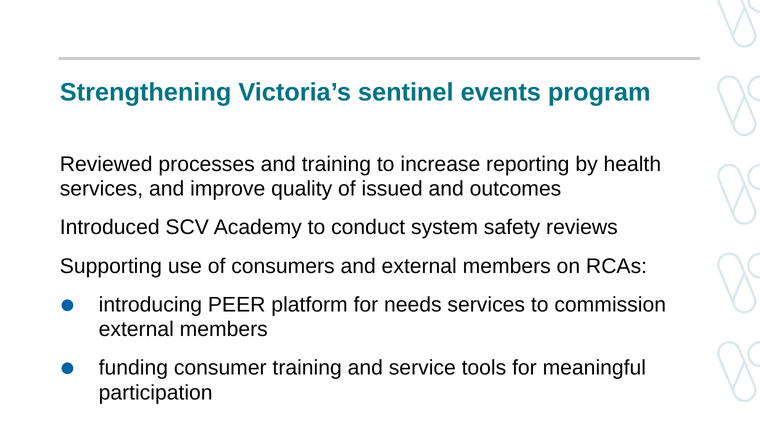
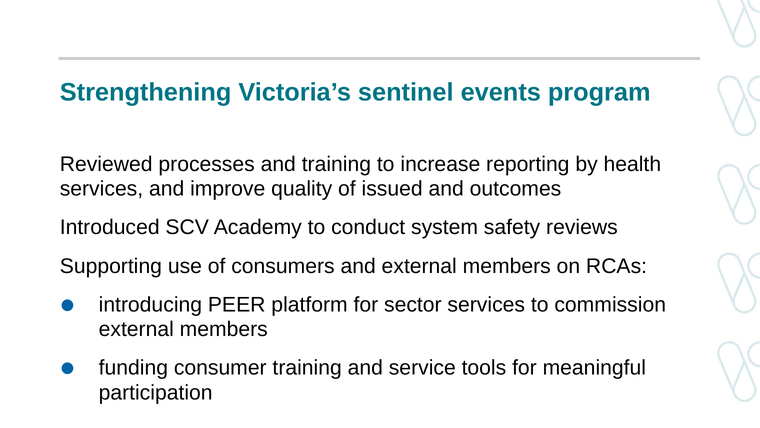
needs: needs -> sector (413, 305)
